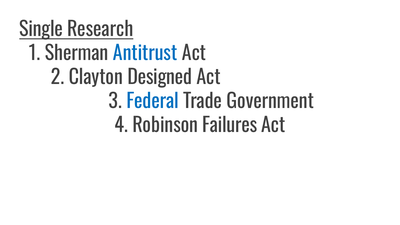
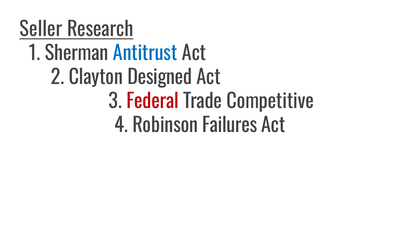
Single: Single -> Seller (41, 30)
Federal colour: blue -> red (153, 102)
Government: Government -> Competitive (270, 102)
